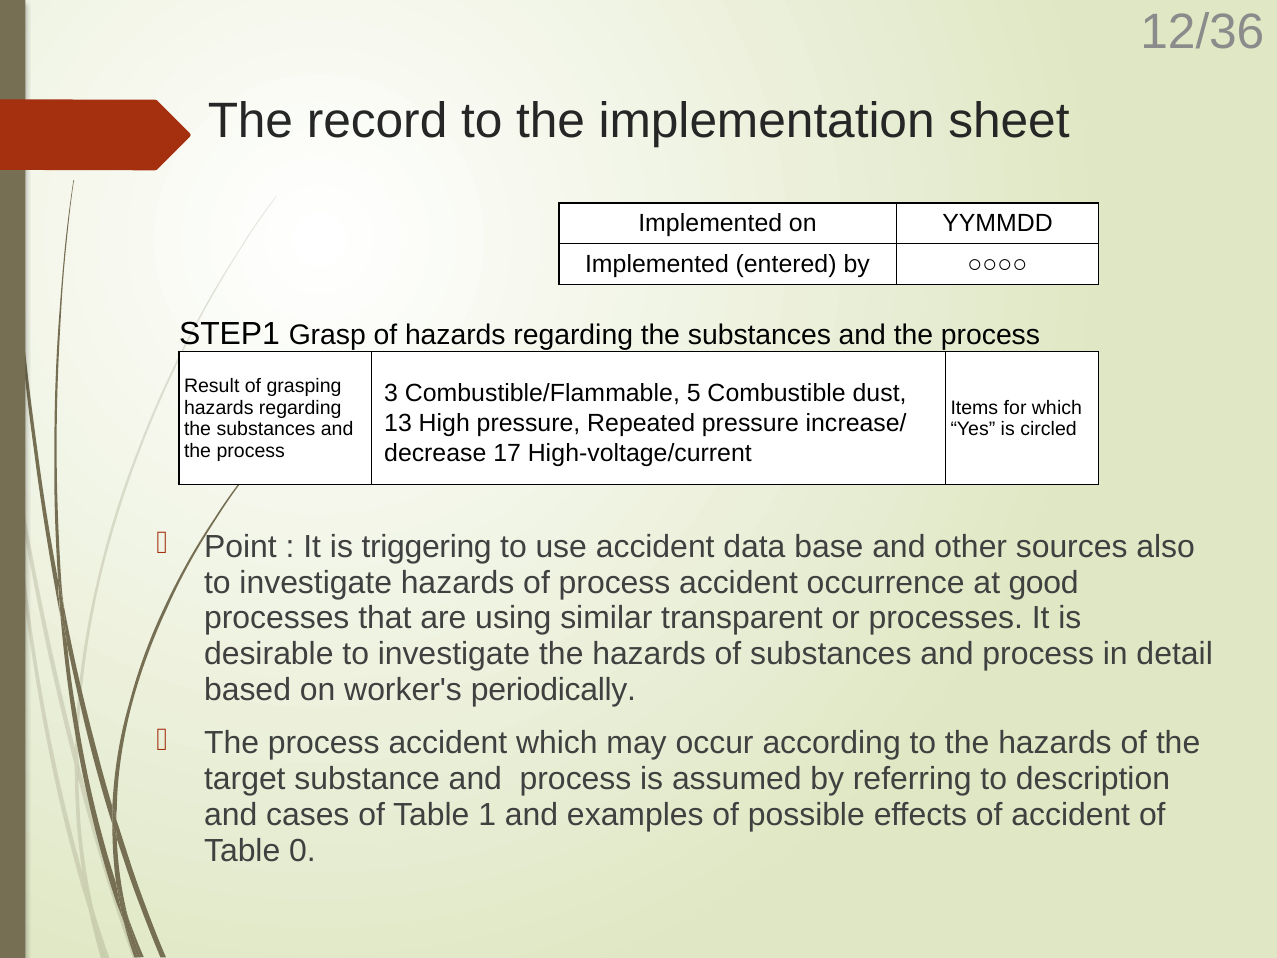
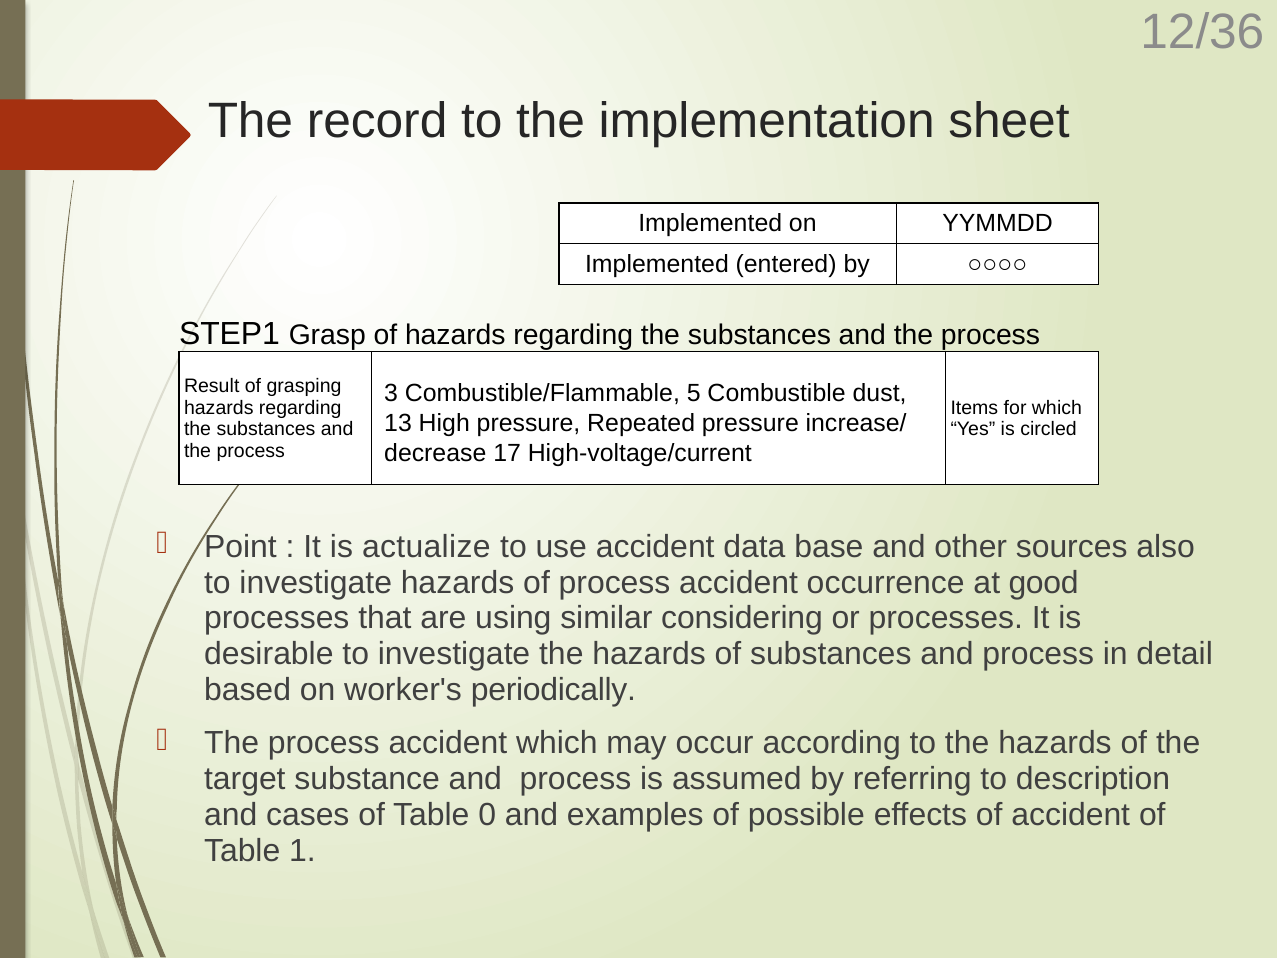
triggering: triggering -> actualize (426, 547)
transparent: transparent -> considering (742, 618)
1: 1 -> 0 (487, 815)
0: 0 -> 1 (303, 850)
